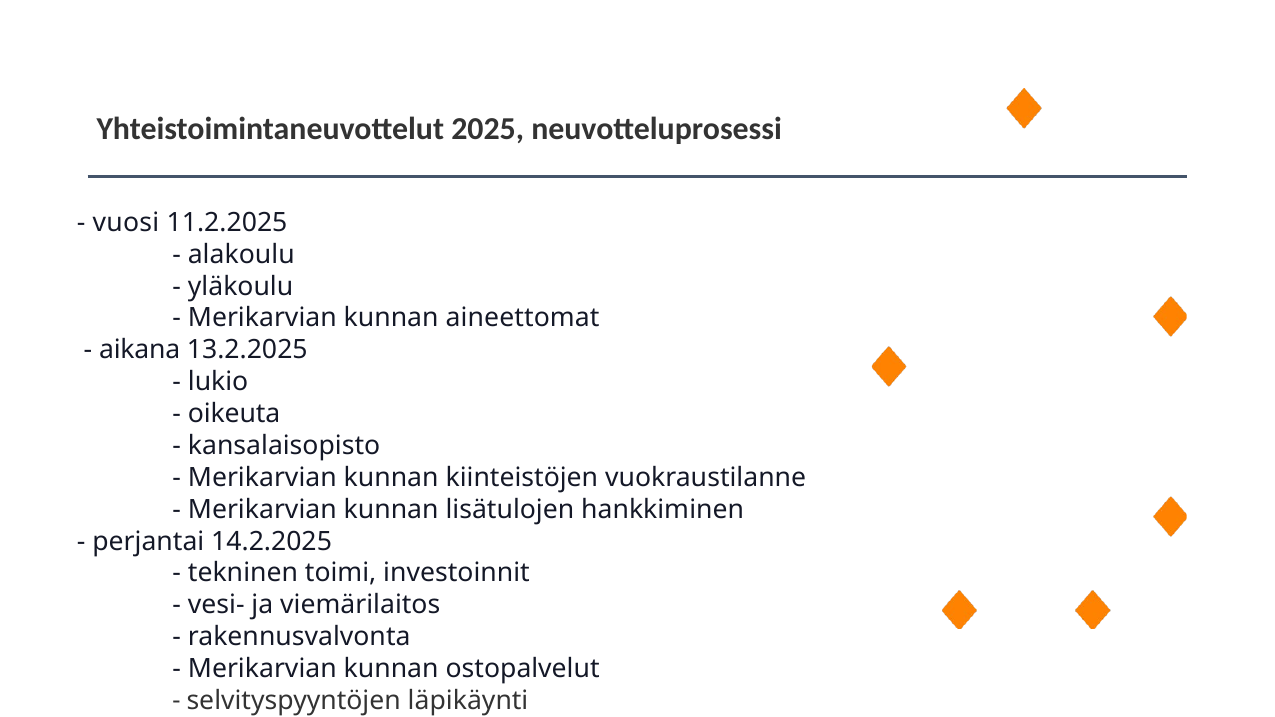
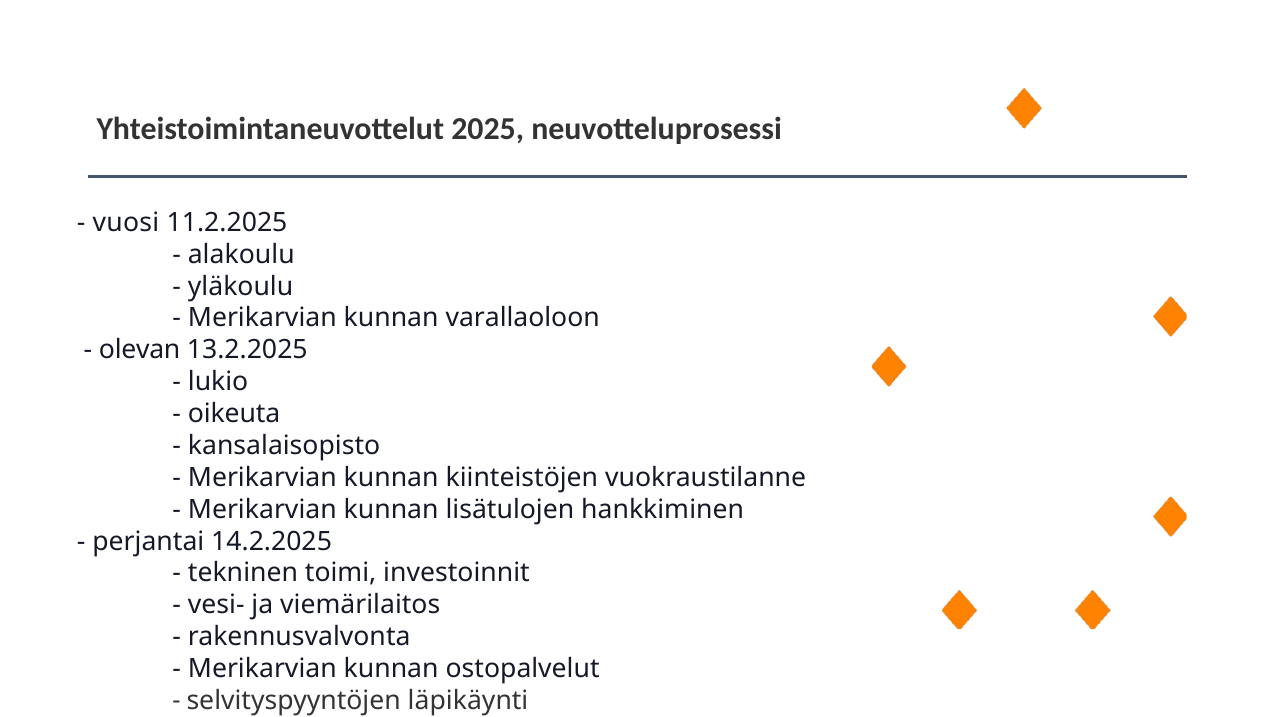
aineettomat: aineettomat -> varallaoloon (523, 318)
aikana: aikana -> olevan (140, 350)
